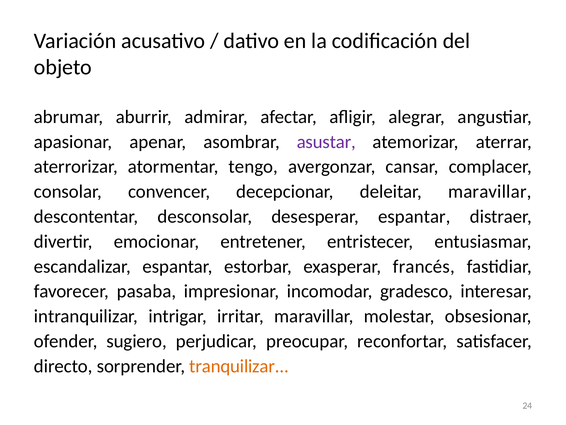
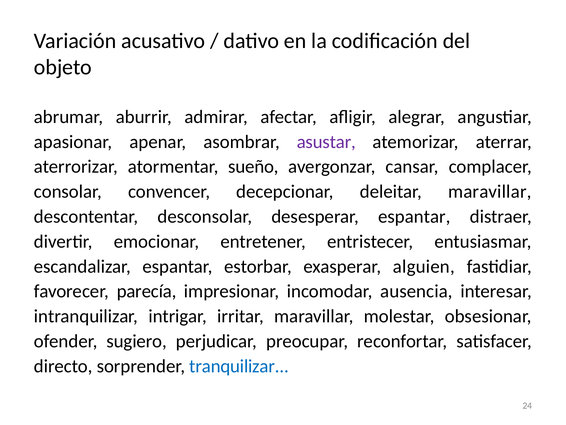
tengo: tengo -> sueño (253, 167)
francés: francés -> alguien (424, 266)
pasaba: pasaba -> parecía (147, 291)
gradesco: gradesco -> ausencia (416, 291)
tranquilizar colour: orange -> blue (239, 366)
